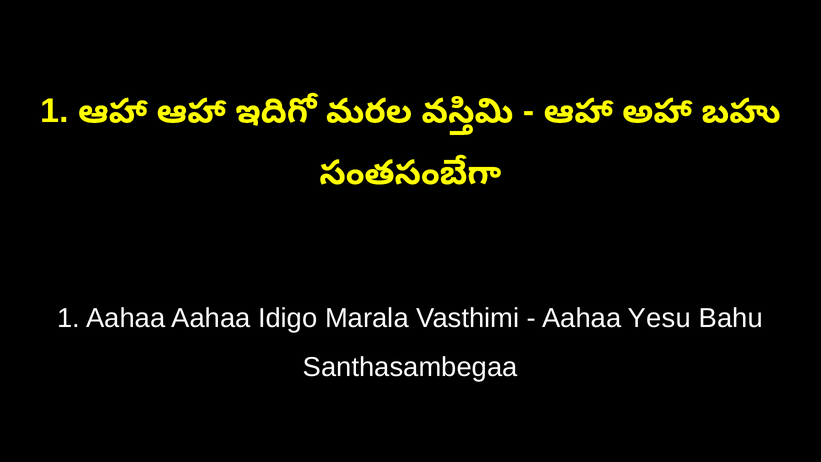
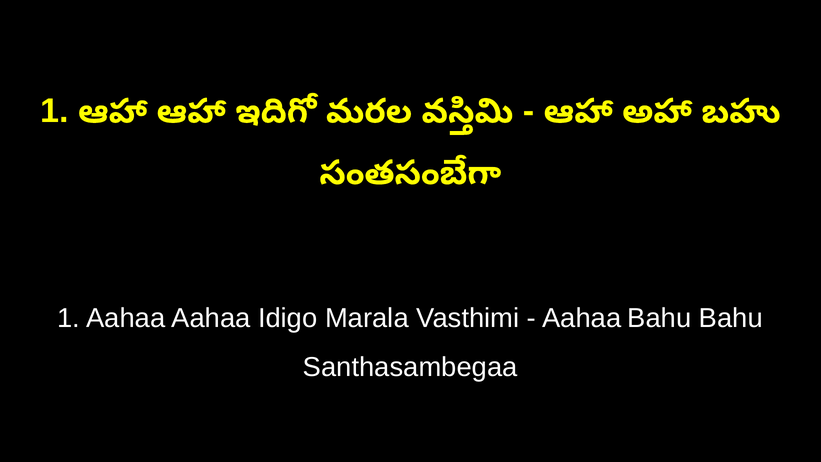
Aahaa Yesu: Yesu -> Bahu (659, 318)
